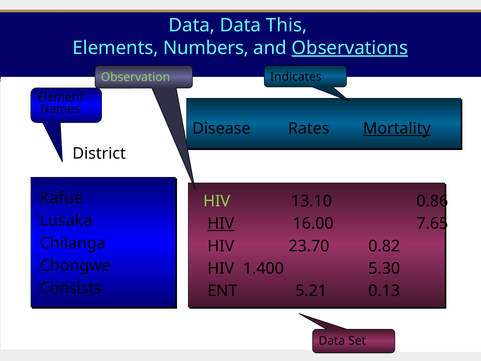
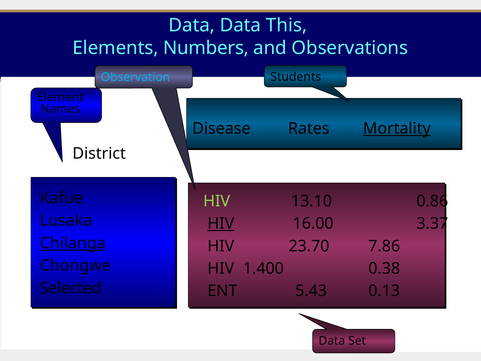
Observations underline: present -> none (350, 48)
Indicates: Indicates -> Students (296, 77)
Observation colour: light green -> light blue (135, 77)
7.65: 7.65 -> 3.37 (432, 223)
Chilanga underline: none -> present (73, 243)
0.82: 0.82 -> 7.86 (384, 246)
5.30: 5.30 -> 0.38 (384, 268)
Consists: Consists -> Selected (71, 288)
5.21: 5.21 -> 5.43 (311, 291)
